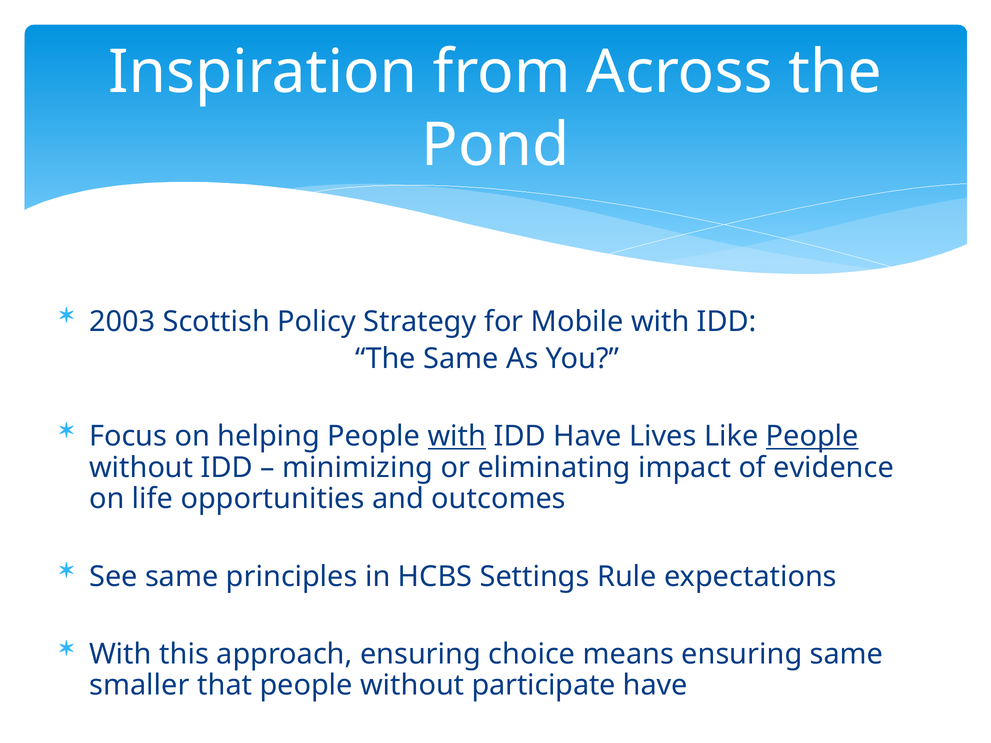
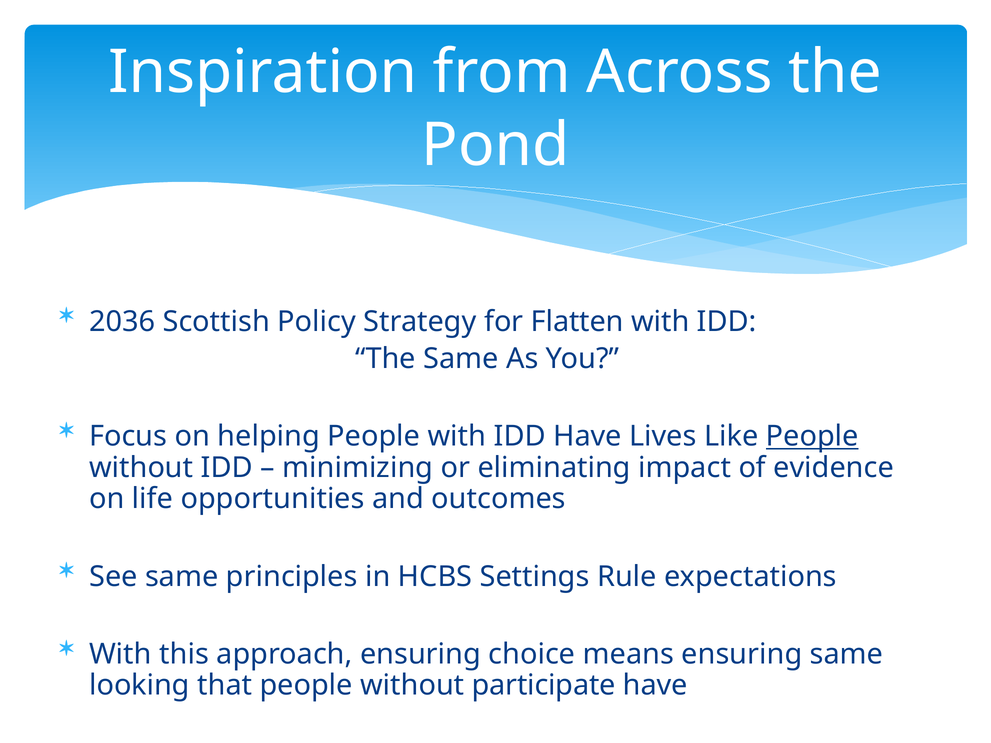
2003: 2003 -> 2036 (122, 322)
Mobile: Mobile -> Flatten (577, 322)
with underline: present -> none (457, 437)
smaller: smaller -> looking (139, 686)
